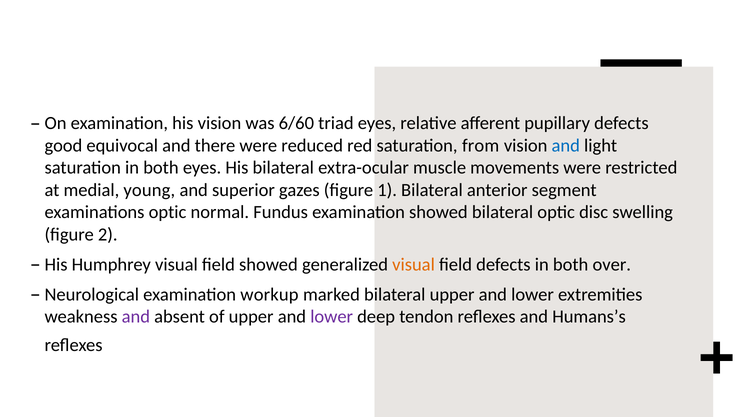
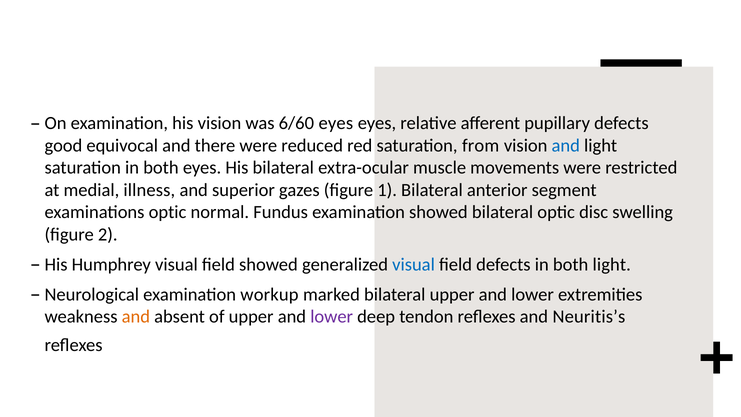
6/60 triad: triad -> eyes (336, 123)
young: young -> illness (149, 190)
visual colour: orange -> blue (414, 264)
both over: over -> light (612, 264)
and colour: purple -> orange (136, 317)
Humans’s: Humans’s -> Neuritis’s (589, 317)
